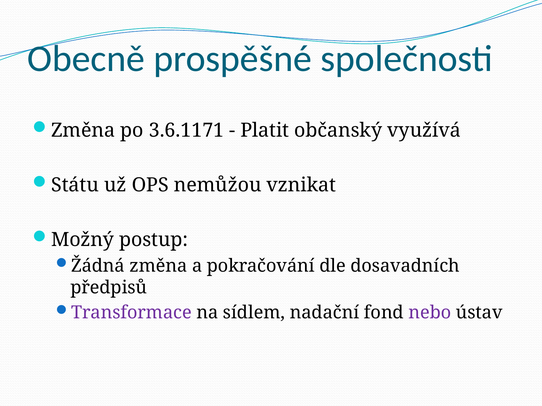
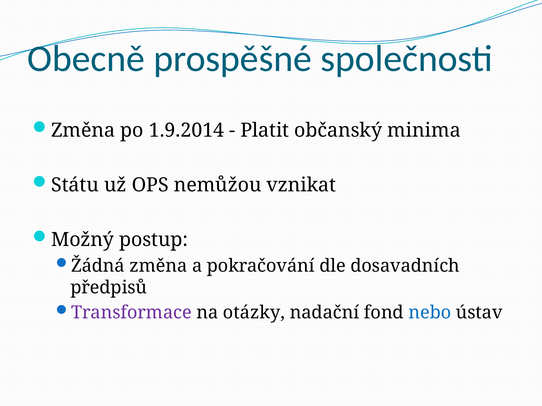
3.6.1171: 3.6.1171 -> 1.9.2014 (186, 130)
využívá: využívá -> minima (424, 130)
sídlem: sídlem -> otázky (254, 313)
nebo colour: purple -> blue (430, 313)
